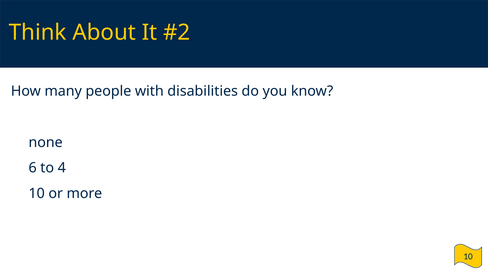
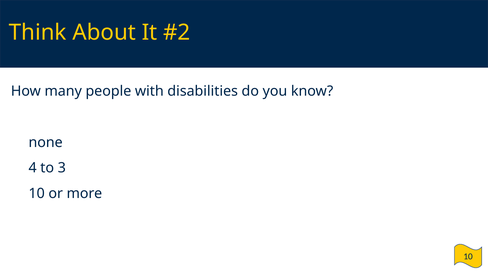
6: 6 -> 4 (33, 168)
4: 4 -> 3 (62, 168)
